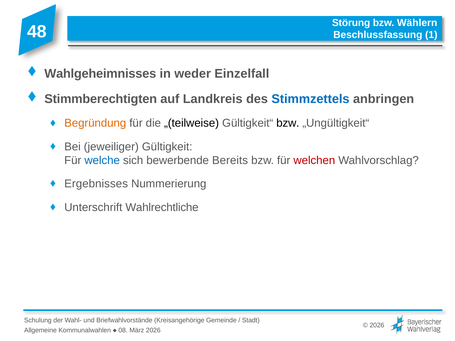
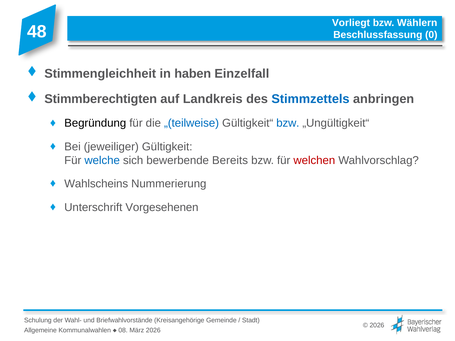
Störung: Störung -> Vorliegt (351, 23)
1: 1 -> 0 (431, 35)
Wahlgeheimnisses: Wahlgeheimnisses -> Stimmengleichheit (100, 74)
weder: weder -> haben (193, 74)
Begründung colour: orange -> black (95, 123)
„(teilweise colour: black -> blue (192, 123)
bzw colour: black -> blue (288, 123)
Ergebnisses: Ergebnisses -> Wahlscheins (96, 184)
Wahlrechtliche: Wahlrechtliche -> Vorgesehenen (162, 207)
